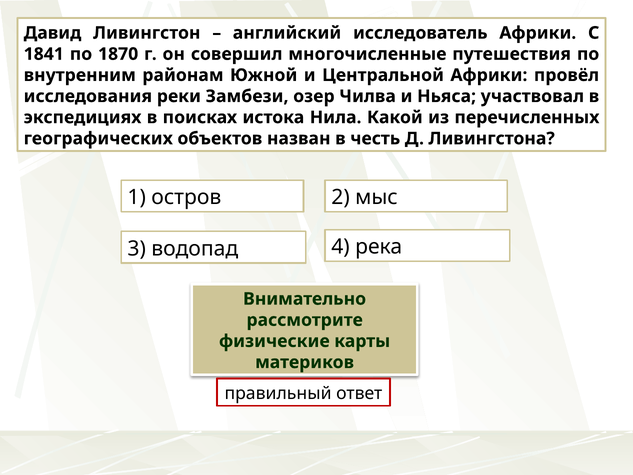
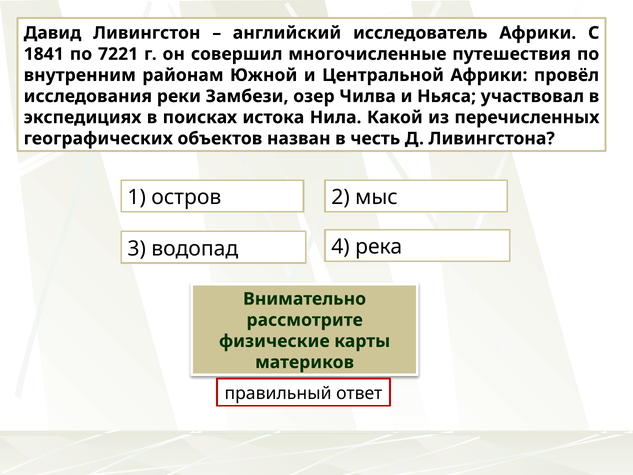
1870: 1870 -> 7221 (118, 54)
